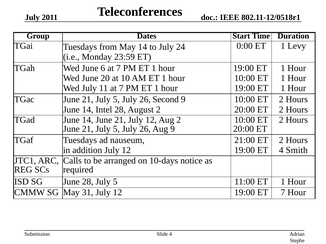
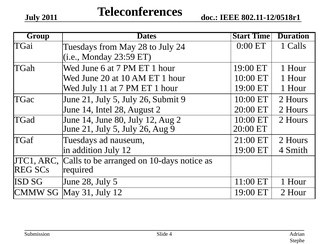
May 14: 14 -> 28 (143, 47)
1 Levy: Levy -> Calls (297, 46)
Second: Second -> Submit (166, 100)
14 June 21: 21 -> 80 (120, 120)
12 19:00 ET 7: 7 -> 2 (283, 193)
